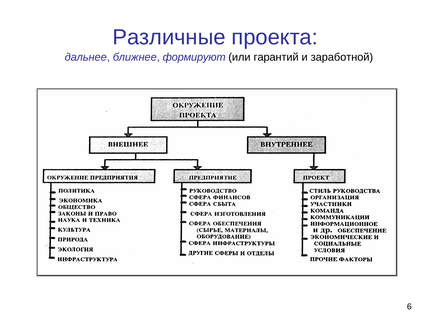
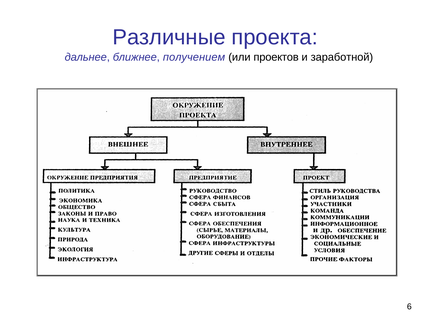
формируют: формируют -> получением (194, 57)
гарантий: гарантий -> проектов (276, 57)
